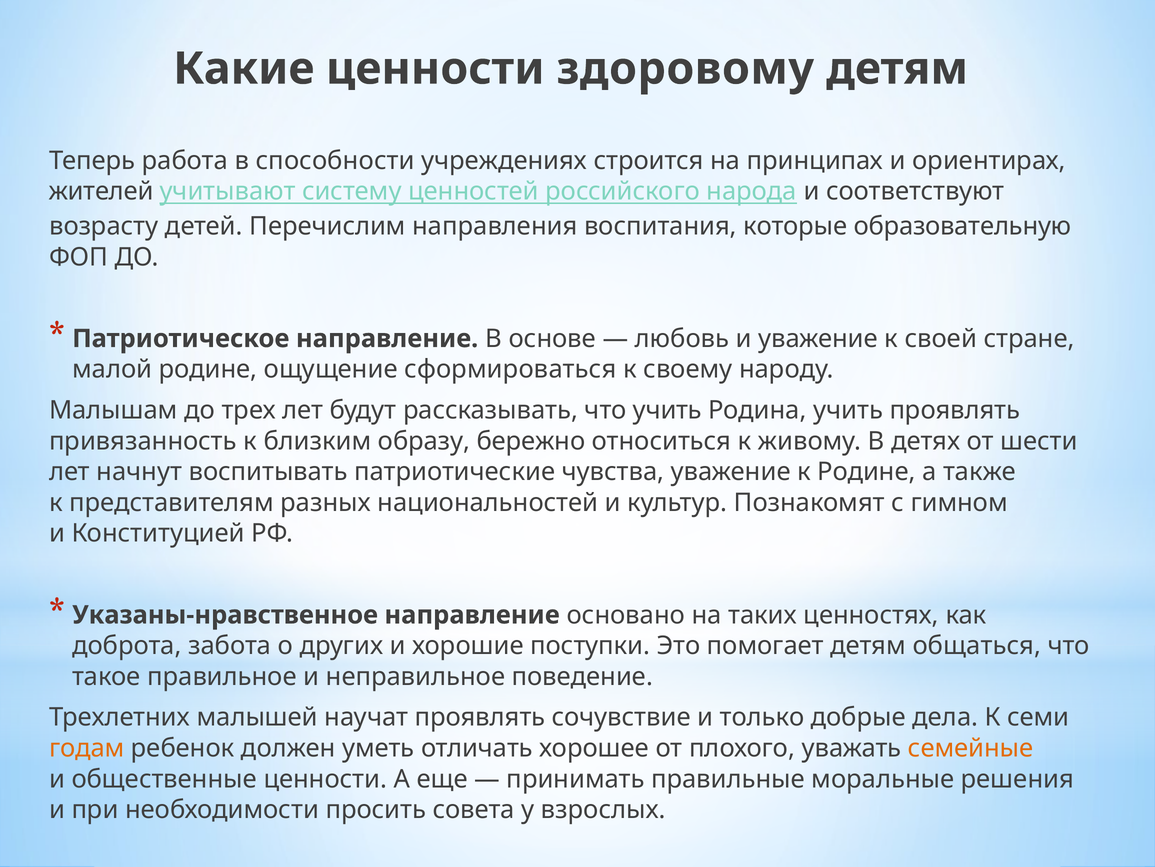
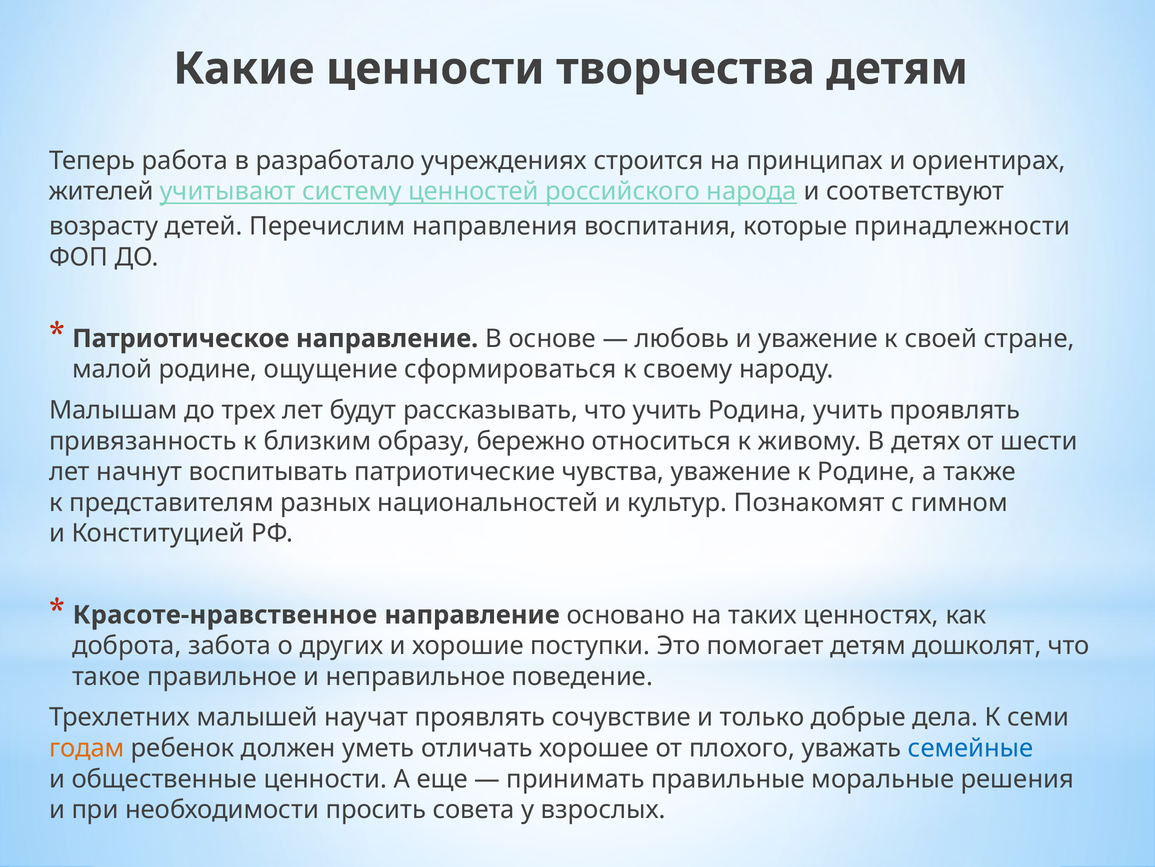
здоровому: здоровому -> творчества (686, 69)
способности: способности -> разработало (335, 160)
образовательную: образовательную -> принадлежности (962, 226)
Указаны-нравственное: Указаны-нравственное -> Красоте-нравственное (225, 615)
общаться: общаться -> дошколят (977, 645)
семейные colour: orange -> blue (971, 748)
